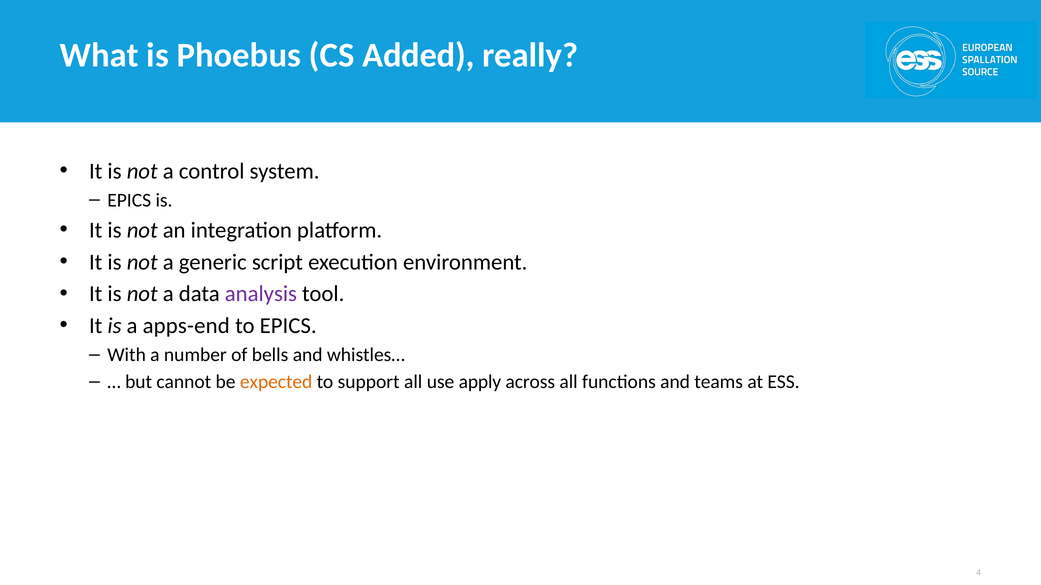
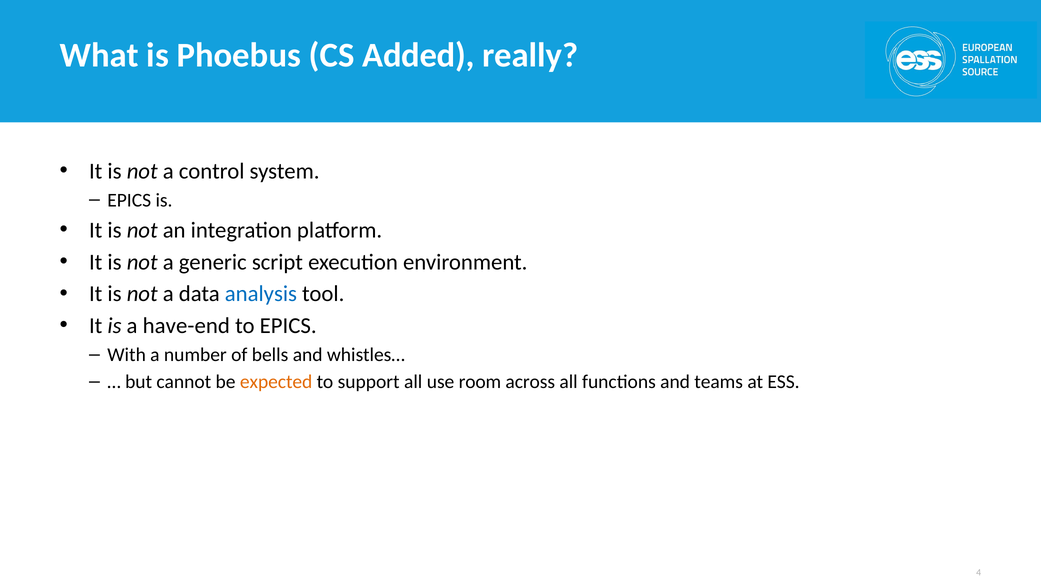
analysis colour: purple -> blue (261, 294)
apps-end: apps-end -> have-end (186, 326)
apply: apply -> room (480, 382)
